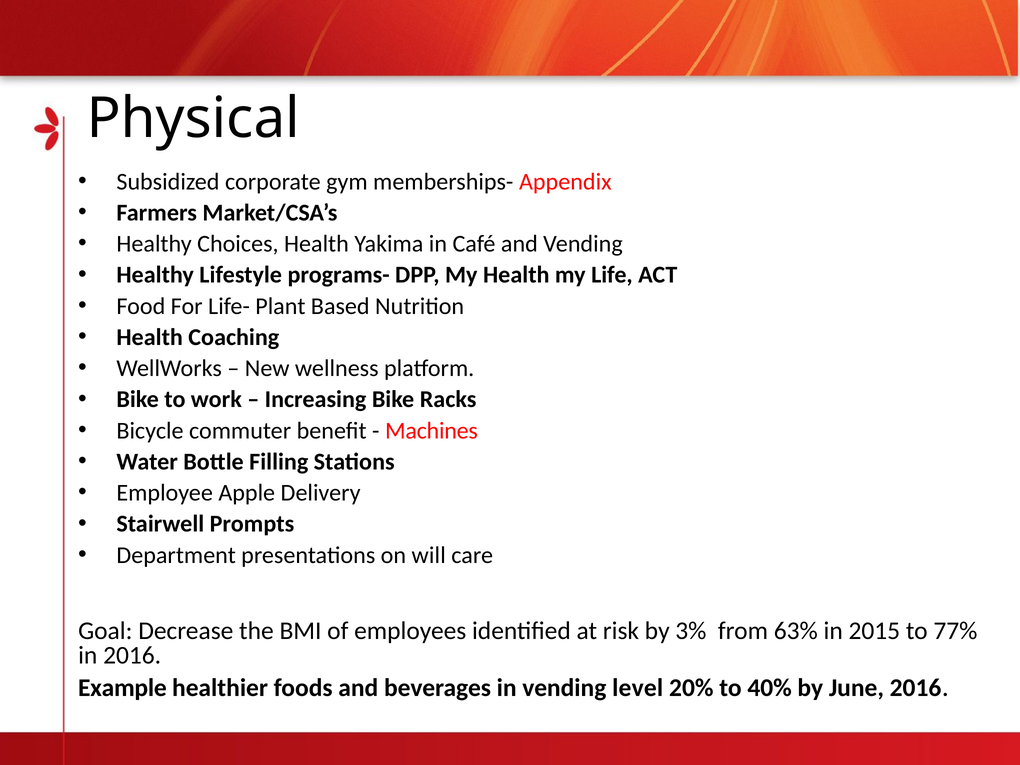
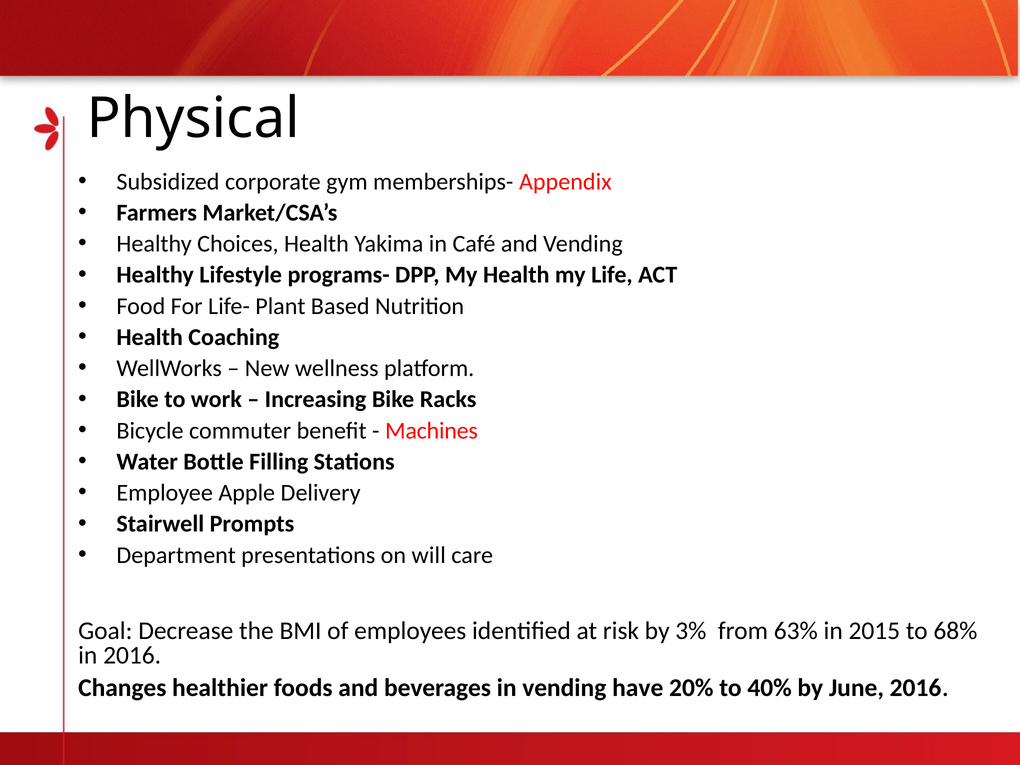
77%: 77% -> 68% (955, 631)
Example: Example -> Changes (122, 688)
level: level -> have (638, 688)
